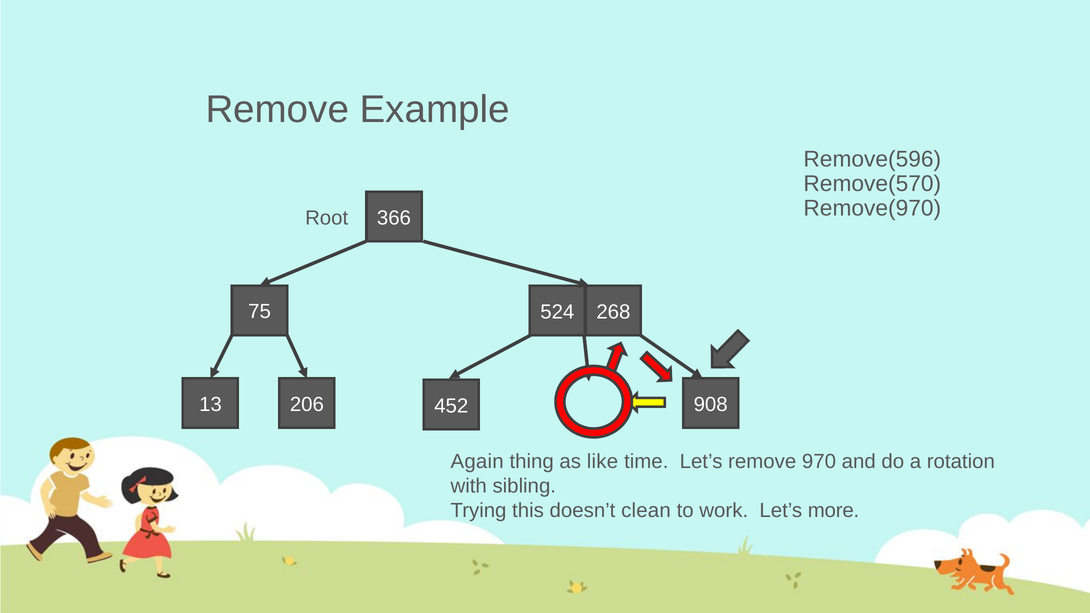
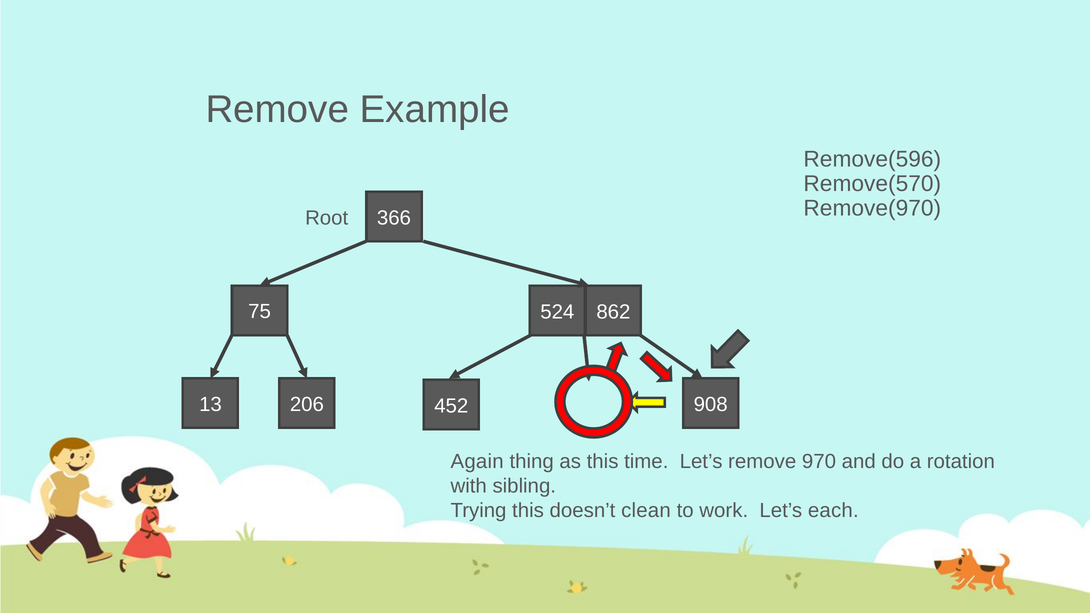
268: 268 -> 862 (613, 312)
as like: like -> this (603, 461)
more: more -> each (833, 510)
